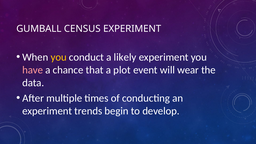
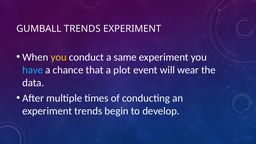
GUMBALL CENSUS: CENSUS -> TRENDS (82, 29)
likely: likely -> same (125, 57)
have colour: pink -> light blue (33, 70)
